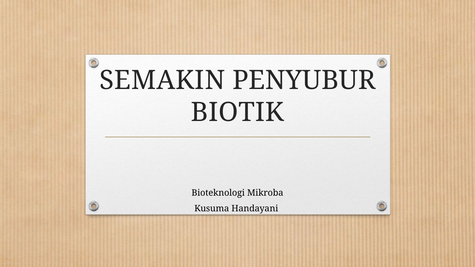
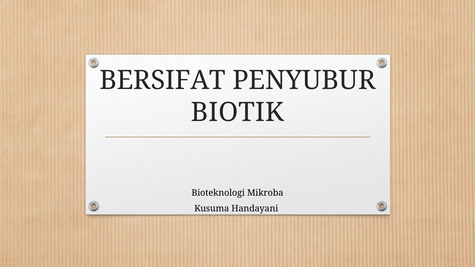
SEMAKIN: SEMAKIN -> BERSIFAT (162, 80)
